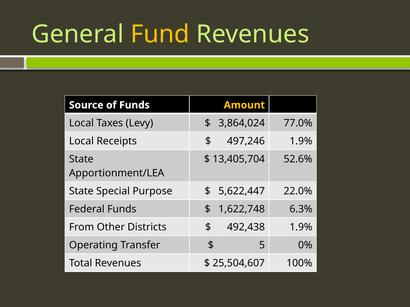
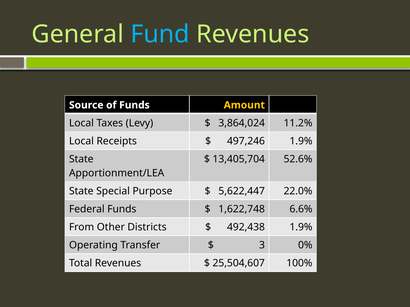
Fund colour: yellow -> light blue (160, 34)
77.0%: 77.0% -> 11.2% (298, 123)
6.3%: 6.3% -> 6.6% (301, 210)
5: 5 -> 3 (262, 246)
